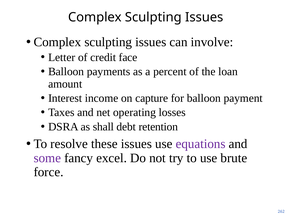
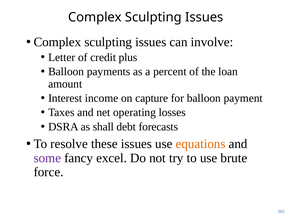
face: face -> plus (128, 57)
retention: retention -> forecasts (158, 127)
equations colour: purple -> orange (201, 144)
